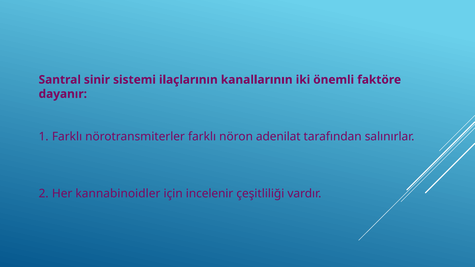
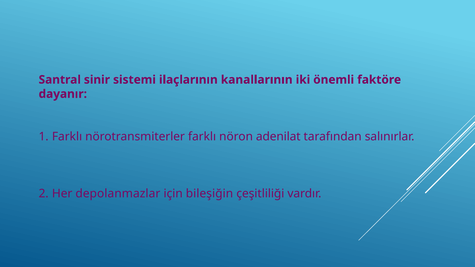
kannabinoidler: kannabinoidler -> depolanmazlar (118, 194)
incelenir: incelenir -> bileşiğin (209, 194)
